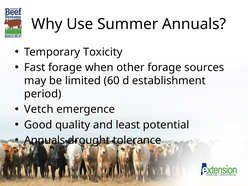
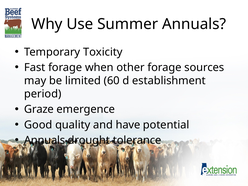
Vetch: Vetch -> Graze (39, 109)
least: least -> have (128, 125)
